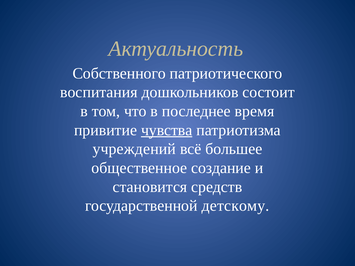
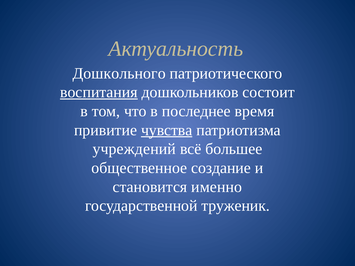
Собственного: Собственного -> Дошкольного (119, 73)
воспитания underline: none -> present (99, 92)
средств: средств -> именно (217, 187)
детскому: детскому -> труженик (236, 206)
